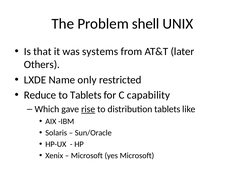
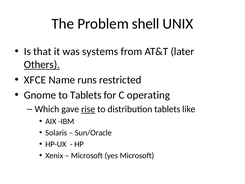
Others underline: none -> present (42, 64)
LXDE: LXDE -> XFCE (35, 80)
only: only -> runs (87, 80)
Reduce: Reduce -> Gnome (40, 95)
capability: capability -> operating (148, 95)
